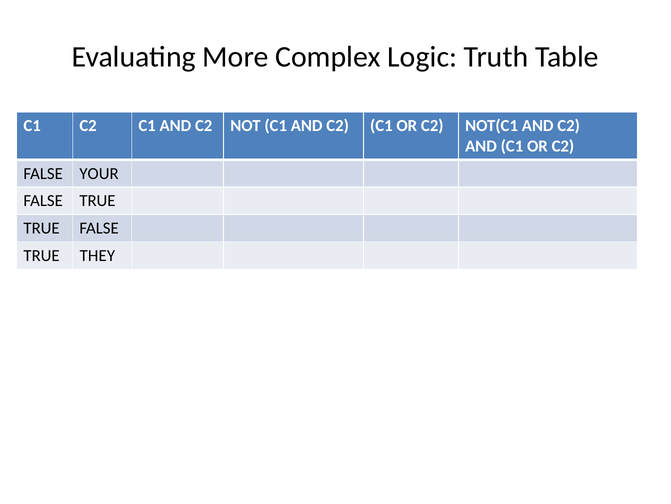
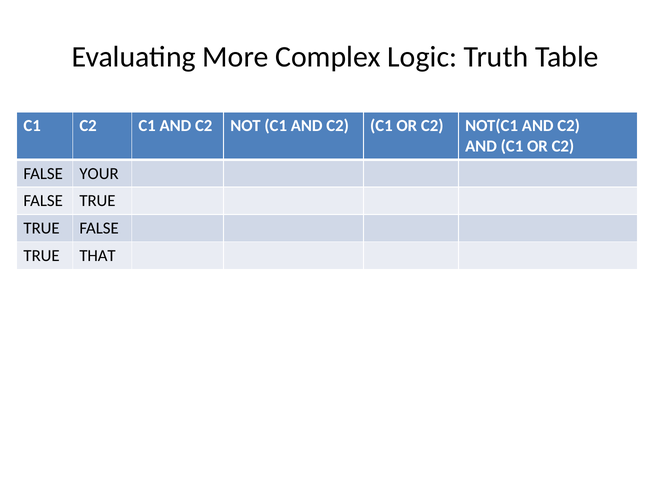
THEY: THEY -> THAT (97, 255)
